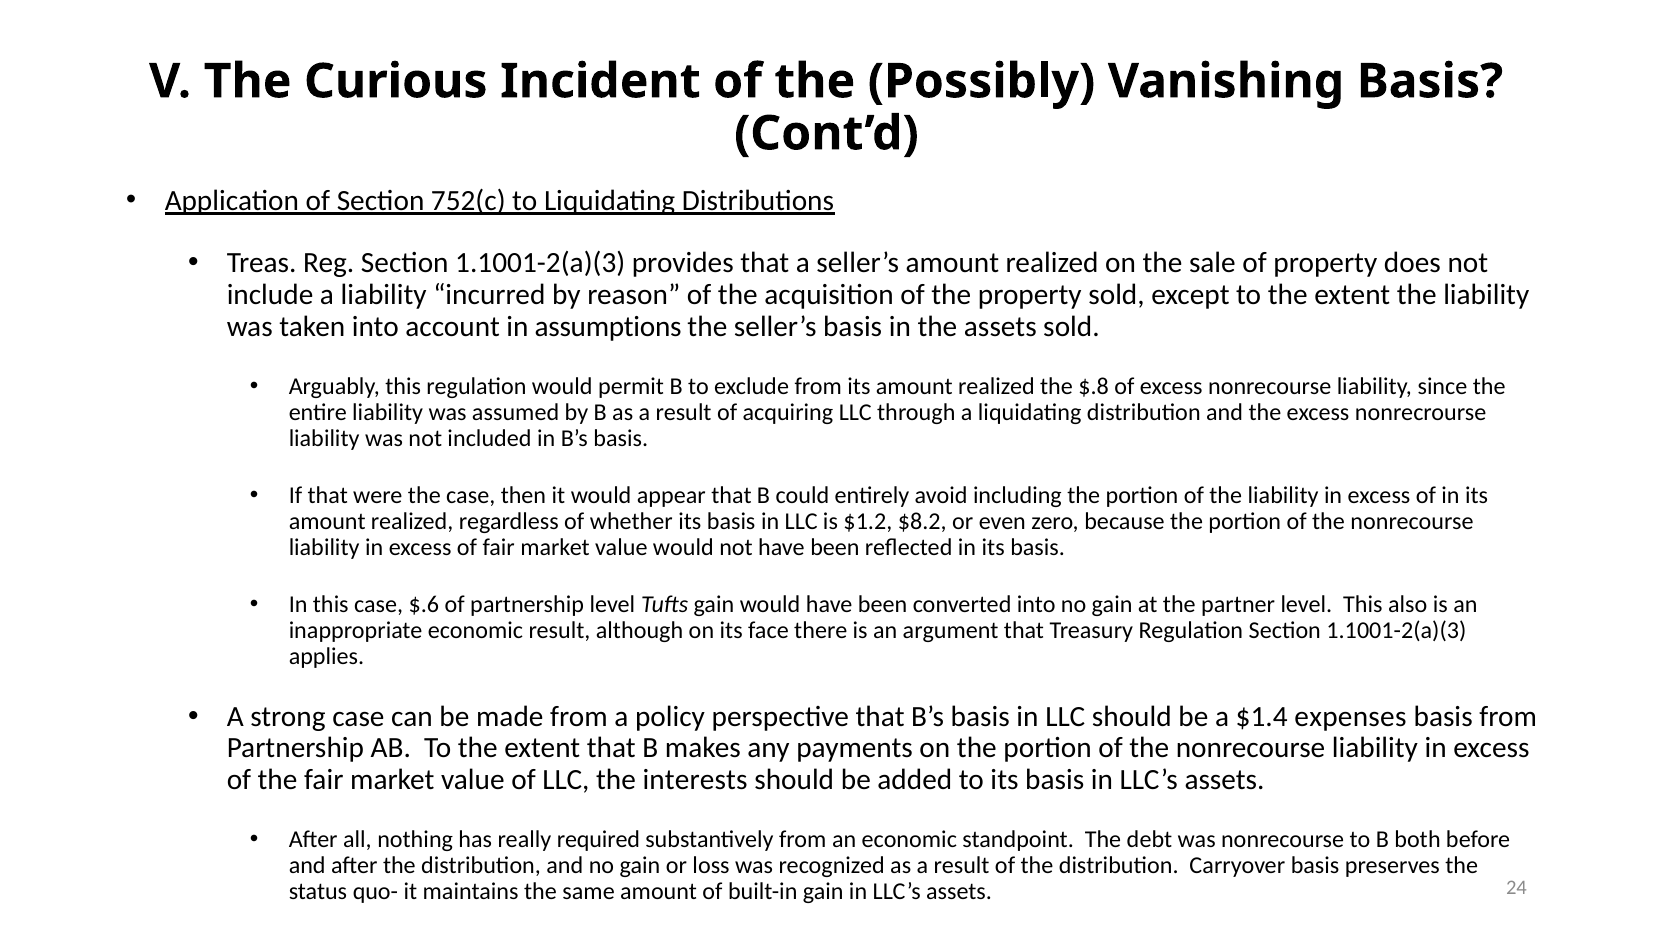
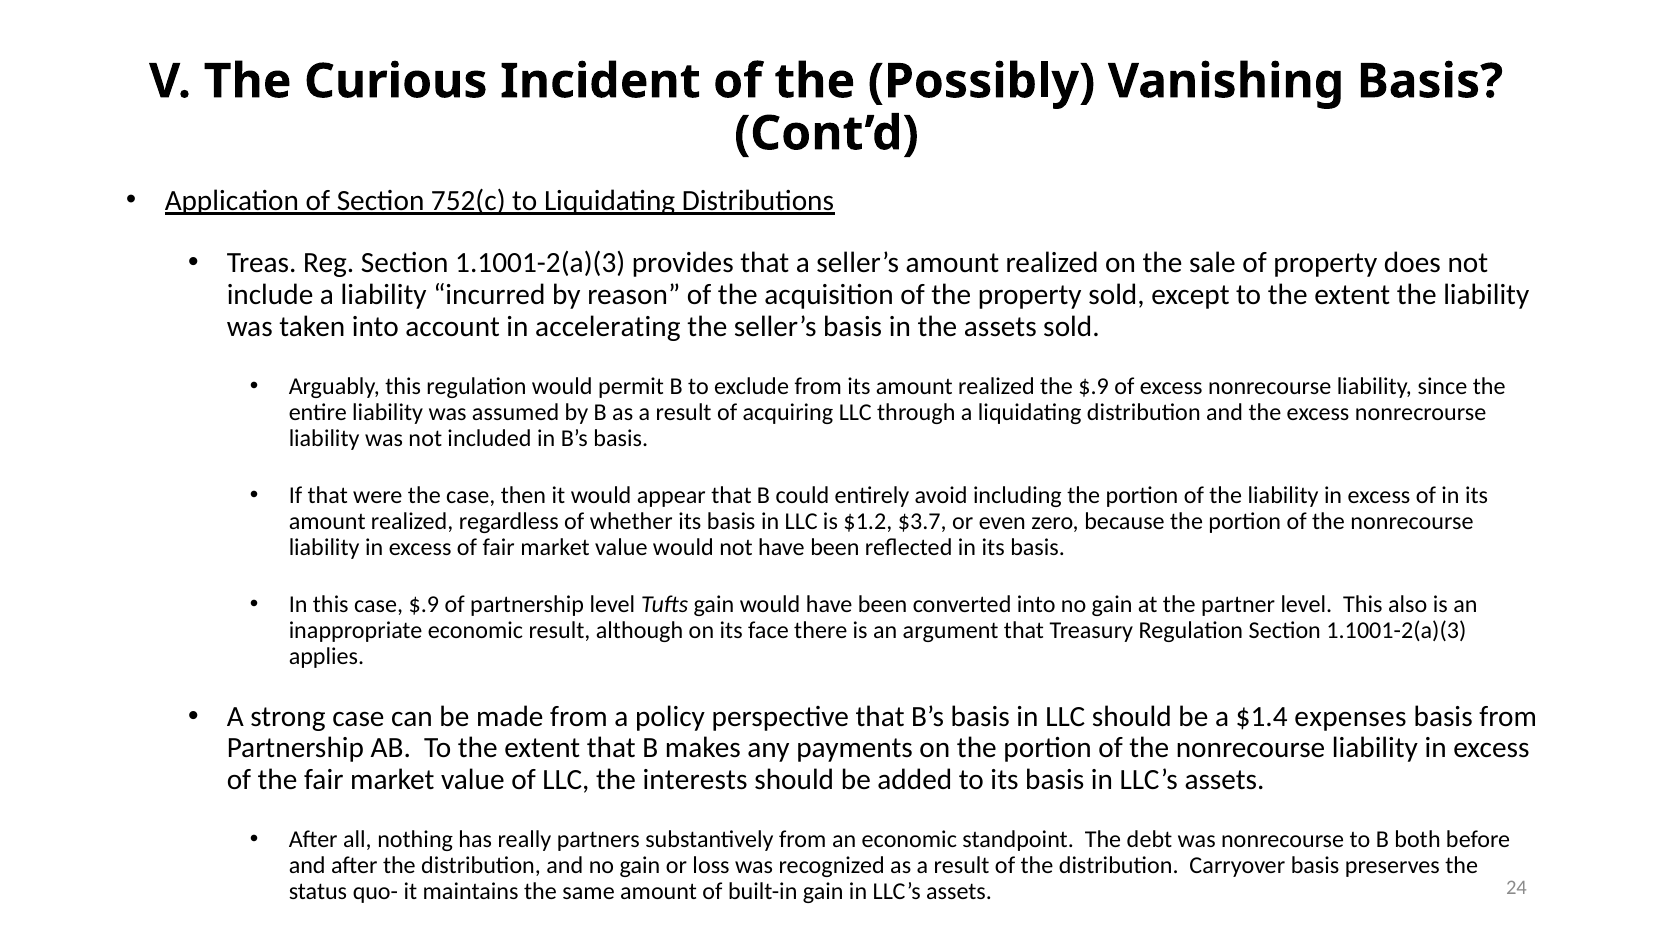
assumptions: assumptions -> accelerating (608, 326)
the $.8: $.8 -> $.9 (1094, 386)
$8.2: $8.2 -> $3.7 (922, 521)
case $.6: $.6 -> $.9 (424, 605)
required: required -> partners (598, 840)
